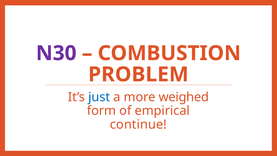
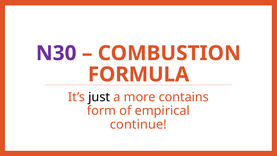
PROBLEM: PROBLEM -> FORMULA (139, 74)
just colour: blue -> black (99, 97)
weighed: weighed -> contains (184, 97)
